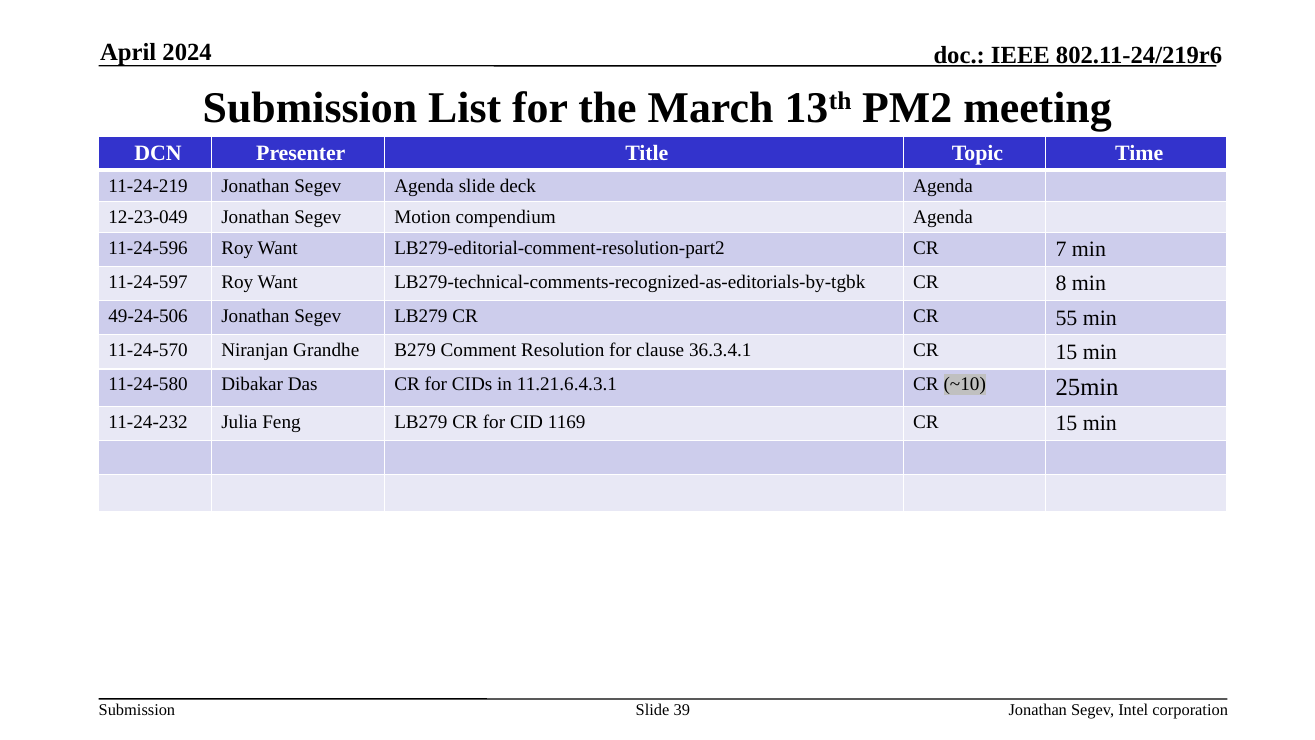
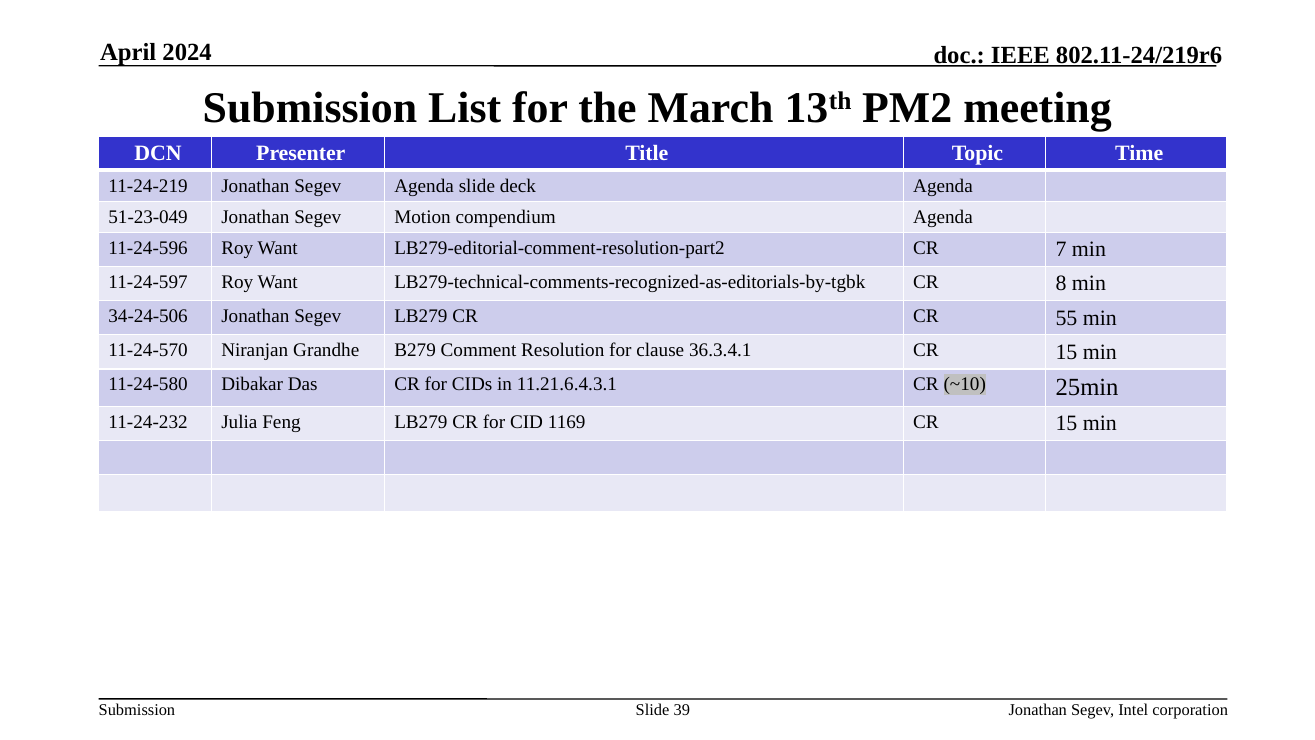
12-23-049: 12-23-049 -> 51-23-049 (148, 217)
49-24-506: 49-24-506 -> 34-24-506 (148, 316)
